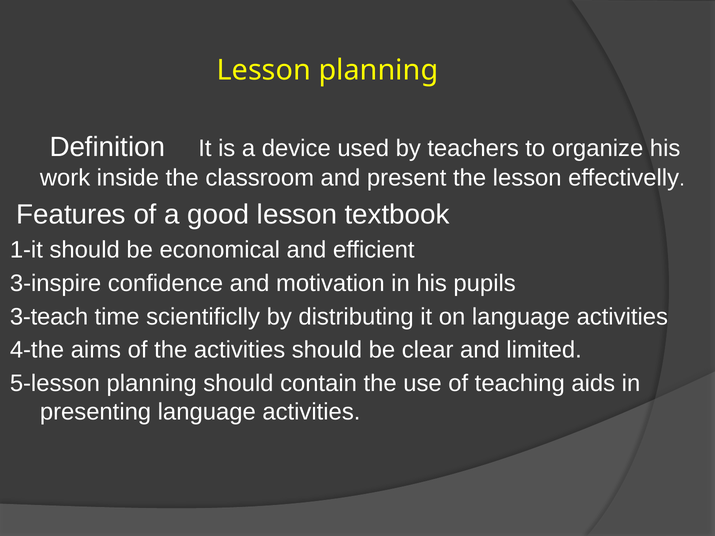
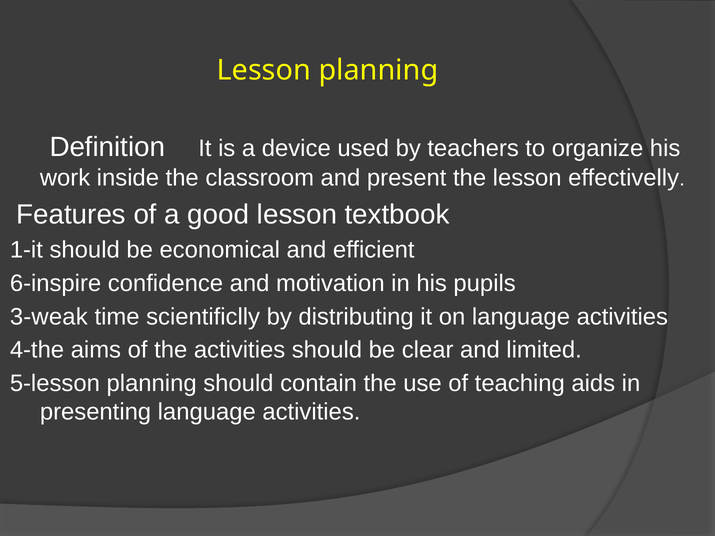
3-inspire: 3-inspire -> 6-inspire (56, 284)
3-teach: 3-teach -> 3-weak (49, 317)
